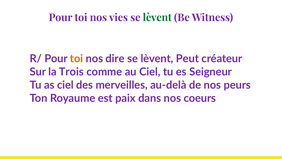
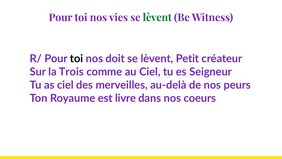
toi colour: orange -> black (77, 59)
dire: dire -> doit (115, 59)
Peut: Peut -> Petit (187, 59)
paix: paix -> livre (126, 98)
